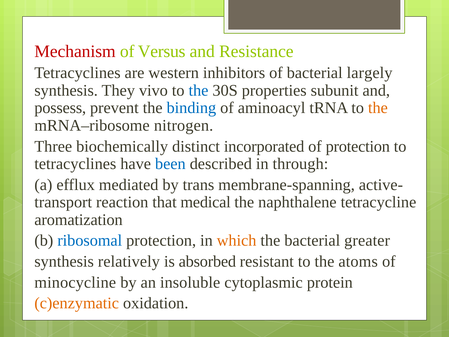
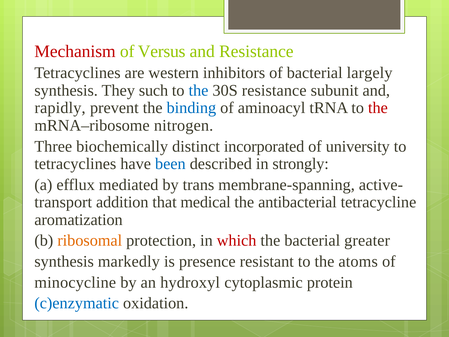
vivo: vivo -> such (154, 90)
30S properties: properties -> resistance (274, 90)
possess: possess -> rapidly (60, 108)
the colour: orange -> red (378, 108)
of protection: protection -> university (358, 146)
through: through -> strongly (301, 164)
reaction: reaction -> addition (122, 202)
naphthalene: naphthalene -> antibacterial (297, 202)
ribosomal colour: blue -> orange (90, 240)
which colour: orange -> red (237, 240)
relatively: relatively -> markedly (129, 261)
absorbed: absorbed -> presence (207, 261)
insoluble: insoluble -> hydroxyl (190, 282)
c)enzymatic colour: orange -> blue (77, 303)
